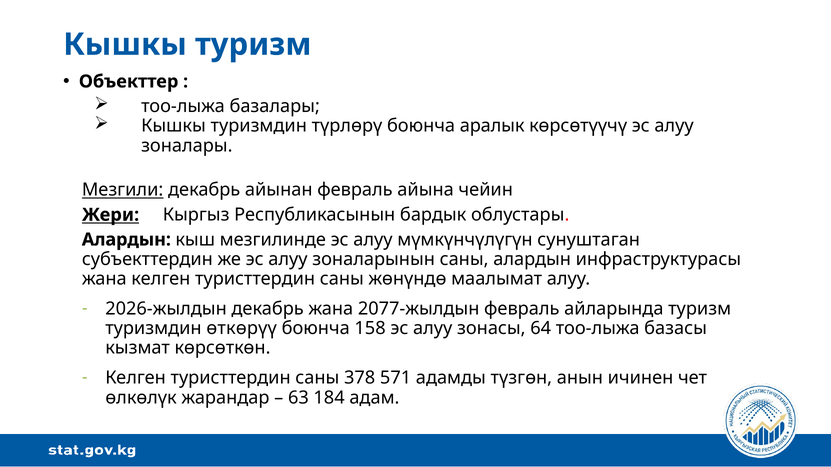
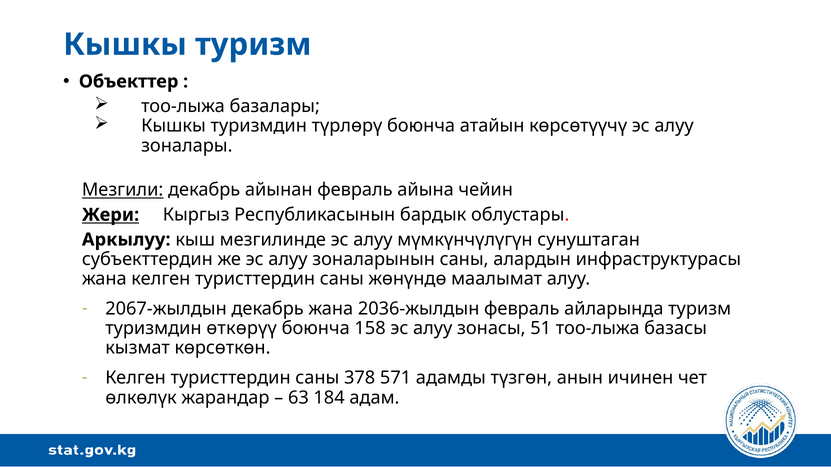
аралык: аралык -> атайын (492, 126)
Алардын: Алардын -> Аркылуу (126, 240)
2026-жылдын: 2026-жылдын -> 2067-жылдын (166, 309)
2077-жылдын: 2077-жылдын -> 2036-жылдын (419, 309)
64: 64 -> 51 (541, 329)
